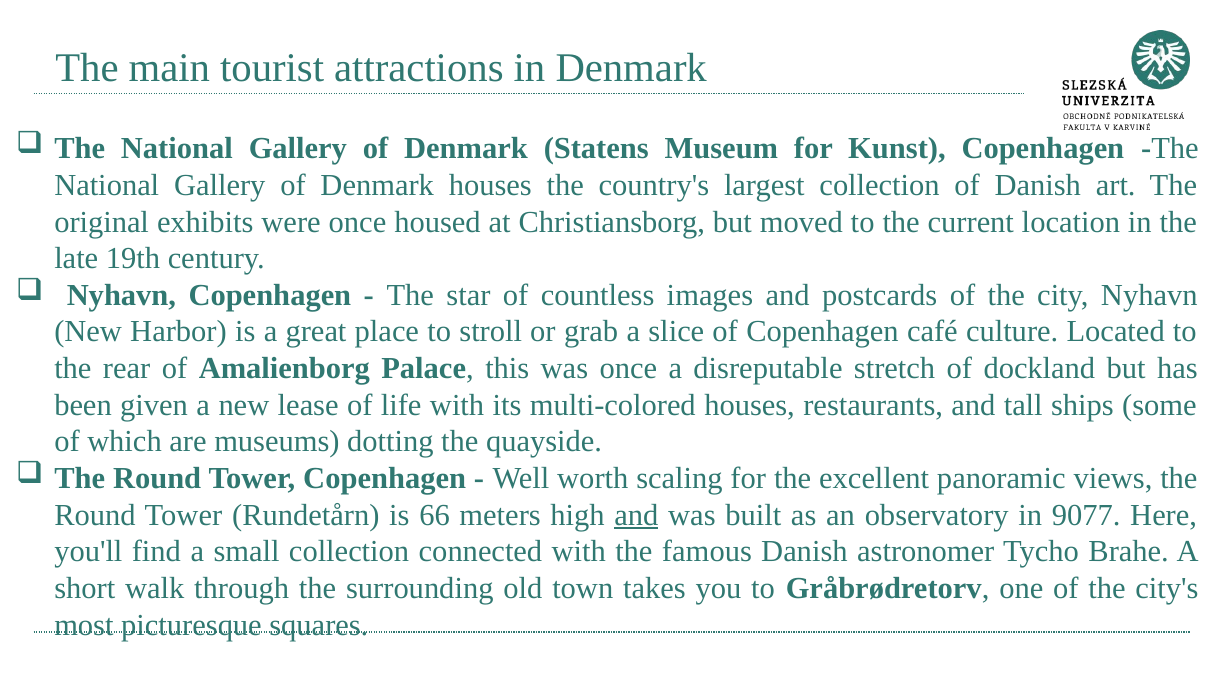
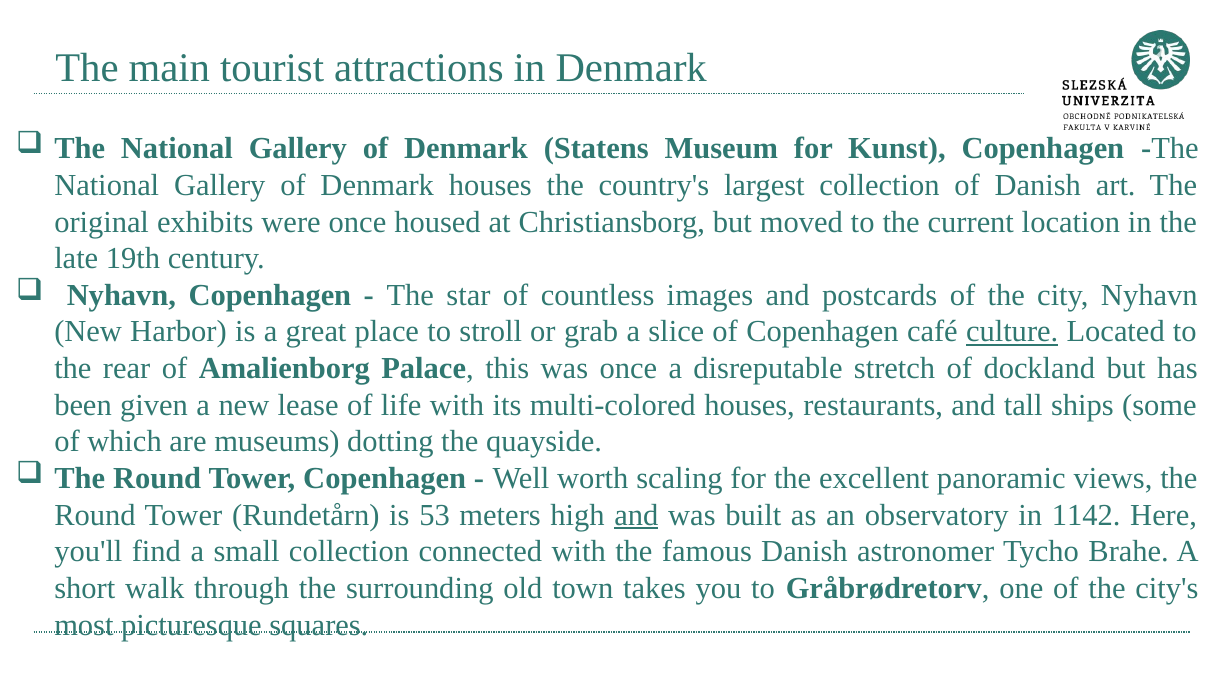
culture underline: none -> present (1012, 332)
66: 66 -> 53 (435, 515)
9077: 9077 -> 1142 (1086, 515)
